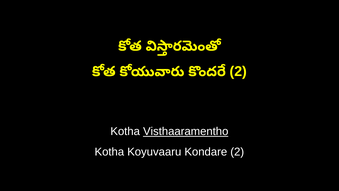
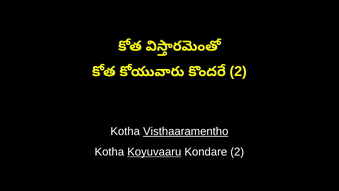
Koyuvaaru underline: none -> present (154, 152)
